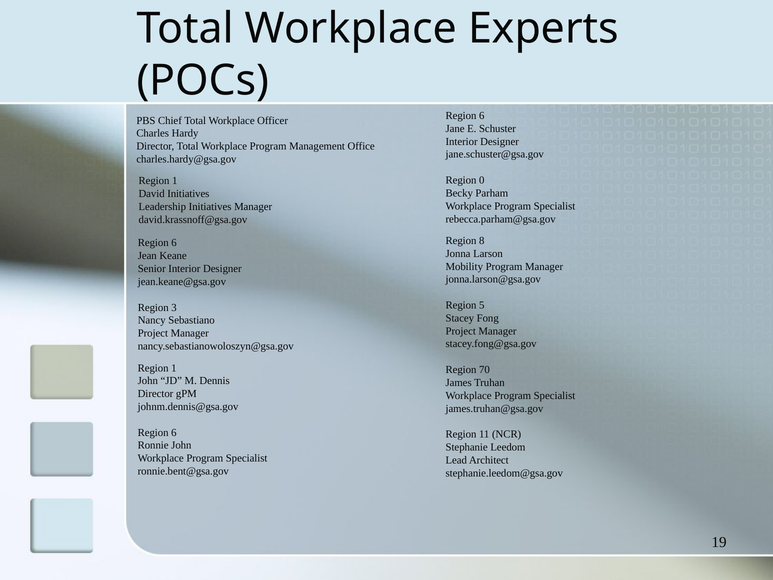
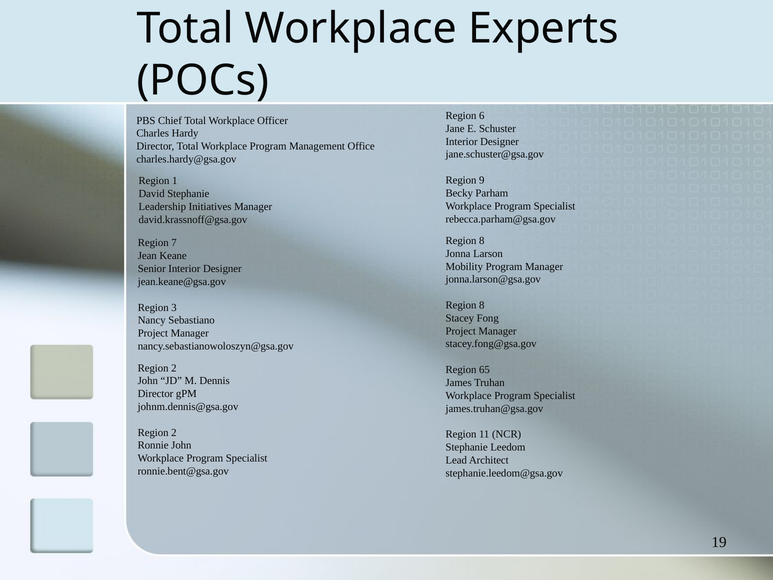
0: 0 -> 9 (482, 180)
David Initiatives: Initiatives -> Stephanie (188, 194)
6: 6 -> 7 (174, 243)
5: 5 -> 8 (482, 305)
1: 1 -> 2 (174, 368)
70: 70 -> 65 (484, 370)
6: 6 -> 2 (174, 432)
